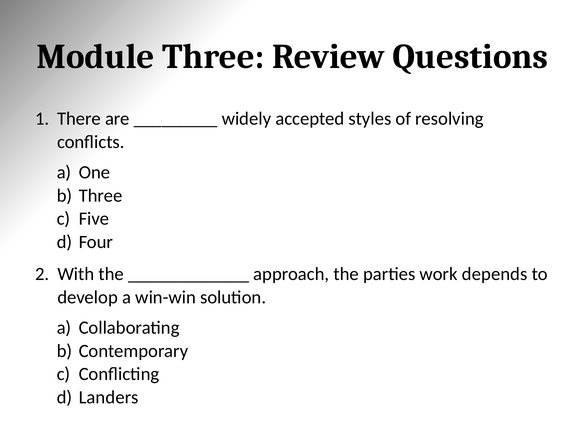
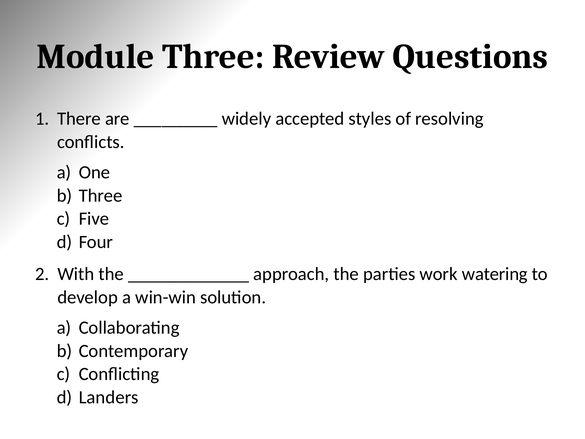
depends: depends -> watering (495, 274)
